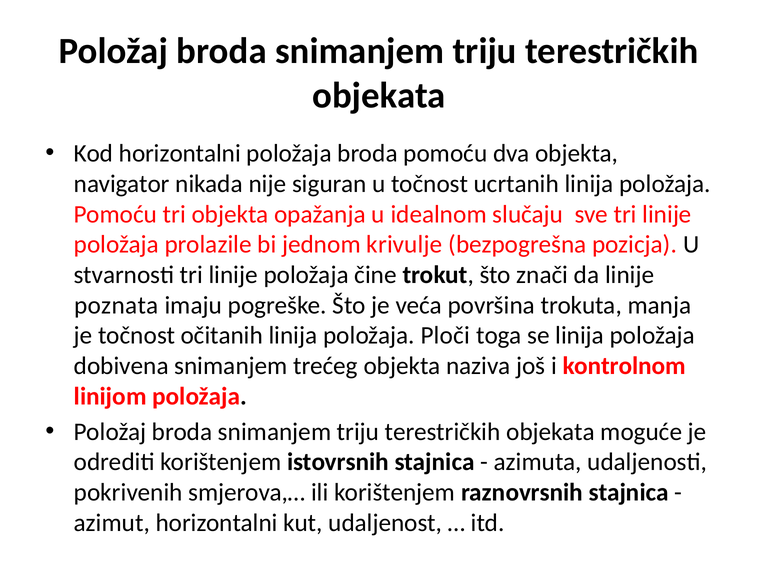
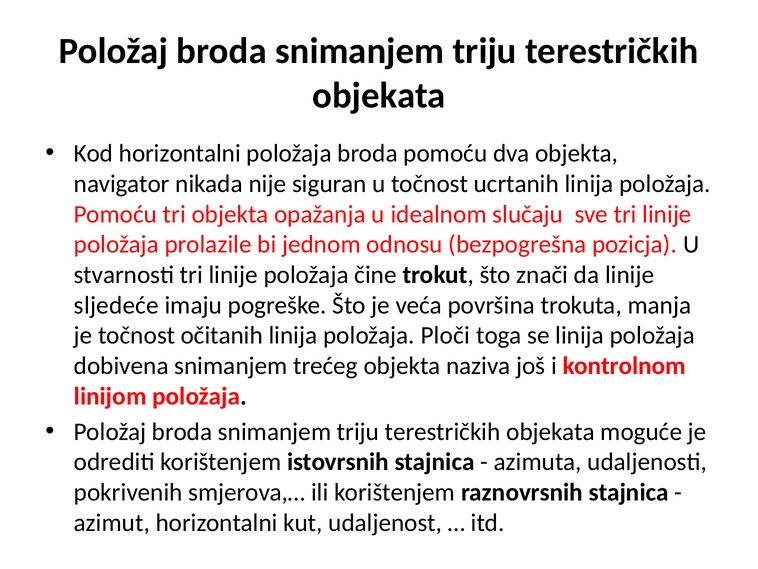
krivulje: krivulje -> odnosu (405, 244)
poznata: poznata -> sljedeće (116, 305)
